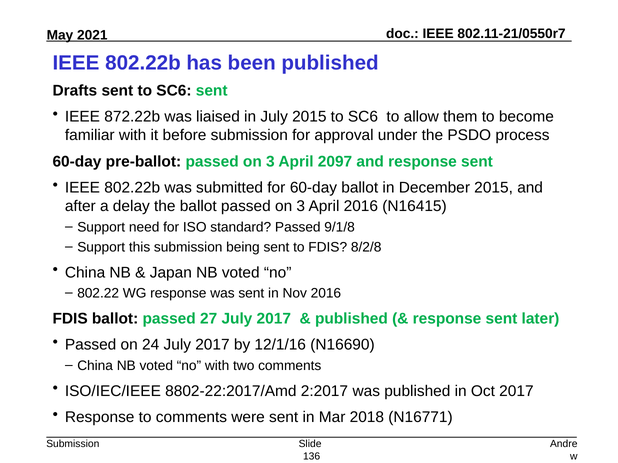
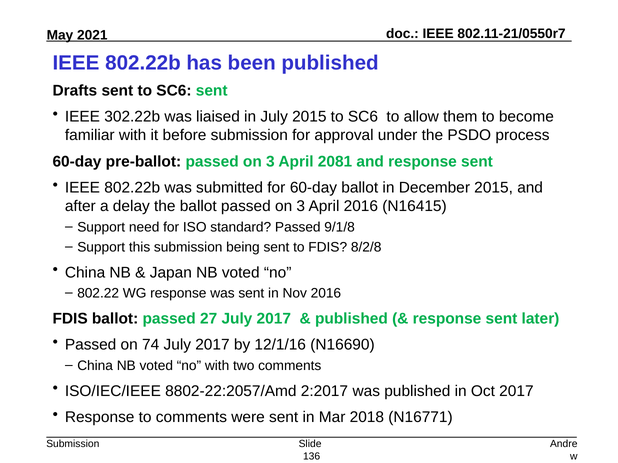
872.22b: 872.22b -> 302.22b (132, 117)
2097: 2097 -> 2081 (335, 162)
24: 24 -> 74 (151, 345)
8802-22:2017/Amd: 8802-22:2017/Amd -> 8802-22:2057/Amd (231, 391)
